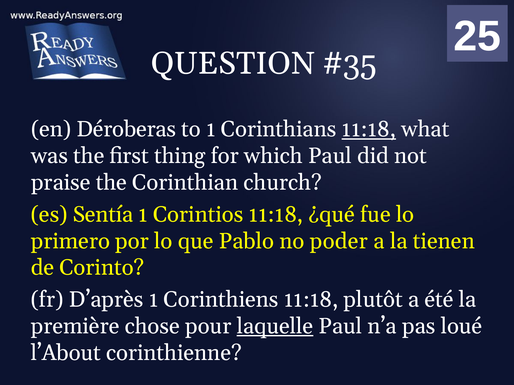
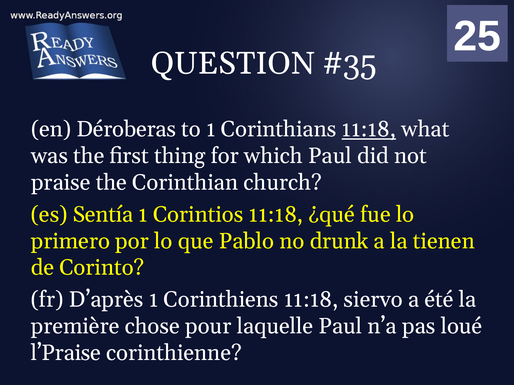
poder: poder -> drunk (339, 241)
plutôt: plutôt -> siervo (373, 300)
laquelle underline: present -> none (275, 327)
l’About: l’About -> l’Praise (66, 353)
